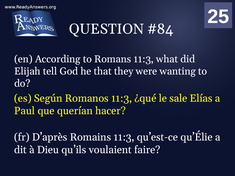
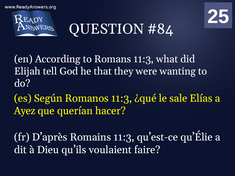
Paul: Paul -> Ayez (25, 111)
